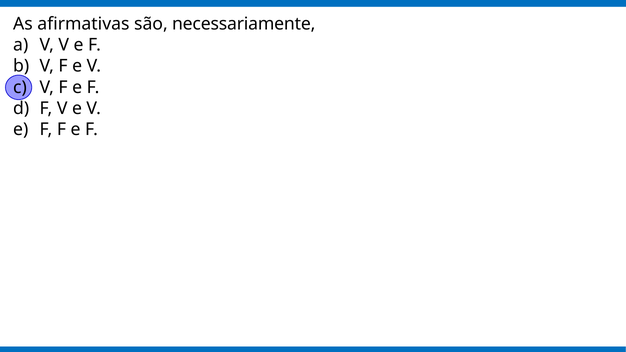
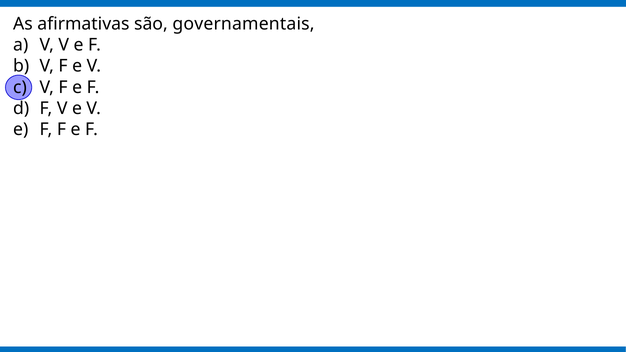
necessariamente: necessariamente -> governamentais (244, 24)
